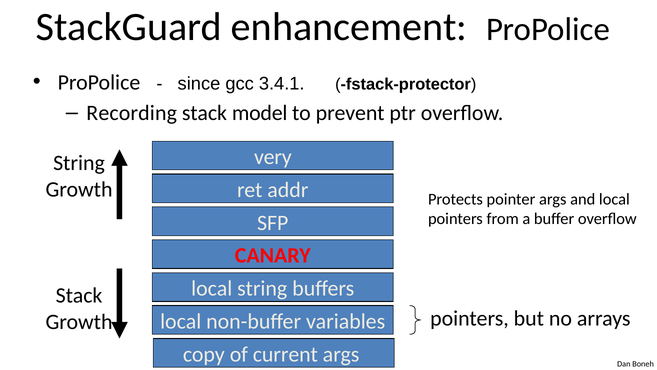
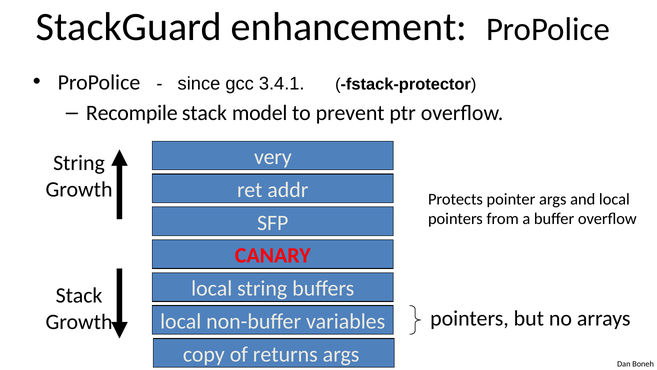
Recording: Recording -> Recompile (132, 113)
current: current -> returns (285, 354)
